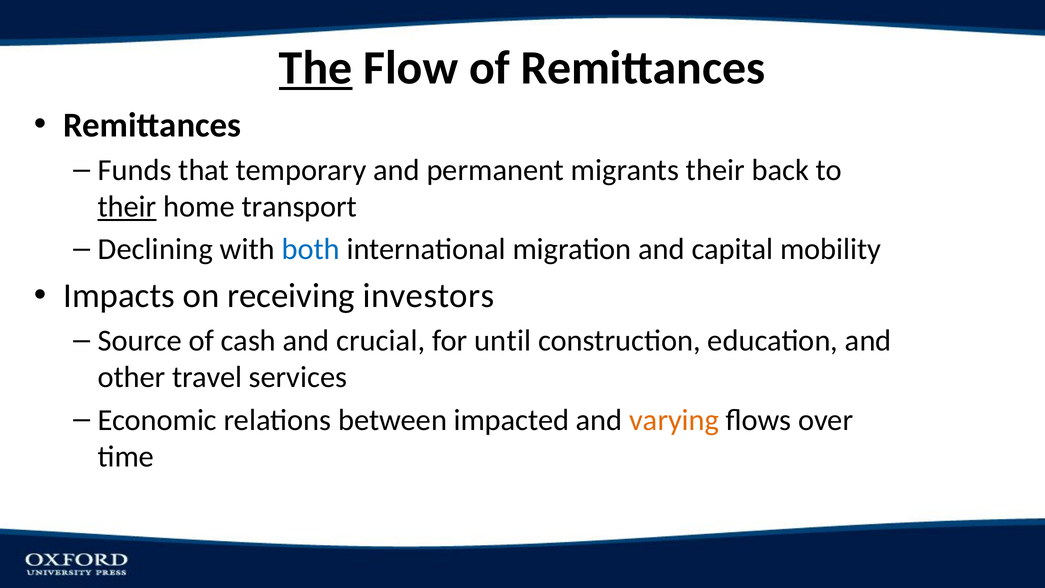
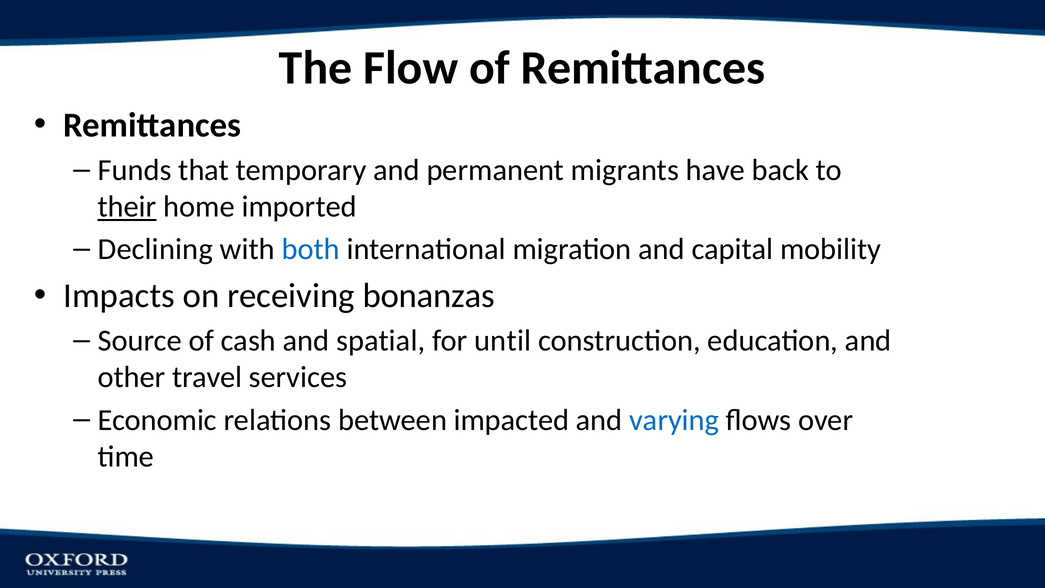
The underline: present -> none (316, 68)
migrants their: their -> have (715, 170)
transport: transport -> imported (299, 207)
investors: investors -> bonanzas (429, 296)
crucial: crucial -> spatial (381, 341)
varying colour: orange -> blue (674, 420)
